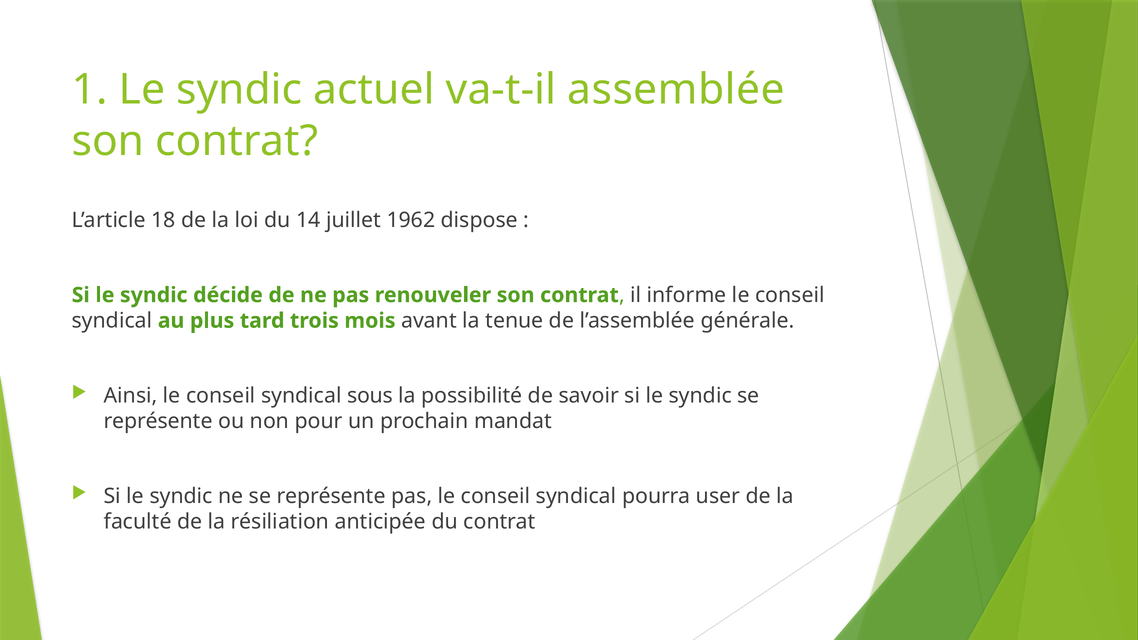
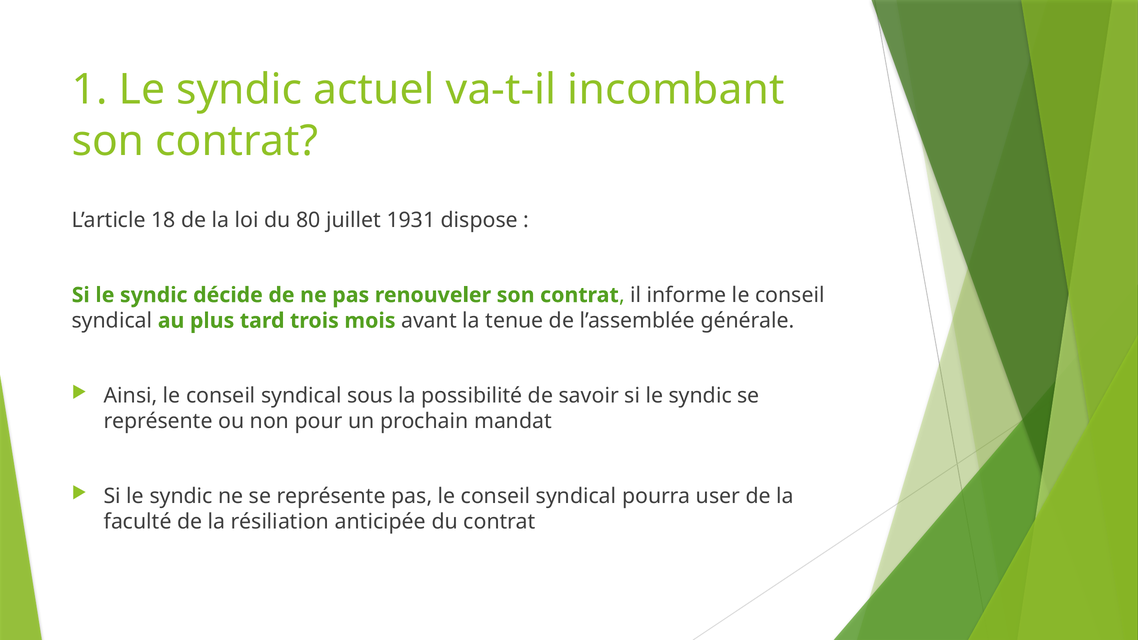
assemblée: assemblée -> incombant (676, 90)
14: 14 -> 80 (308, 220)
1962: 1962 -> 1931 (411, 220)
